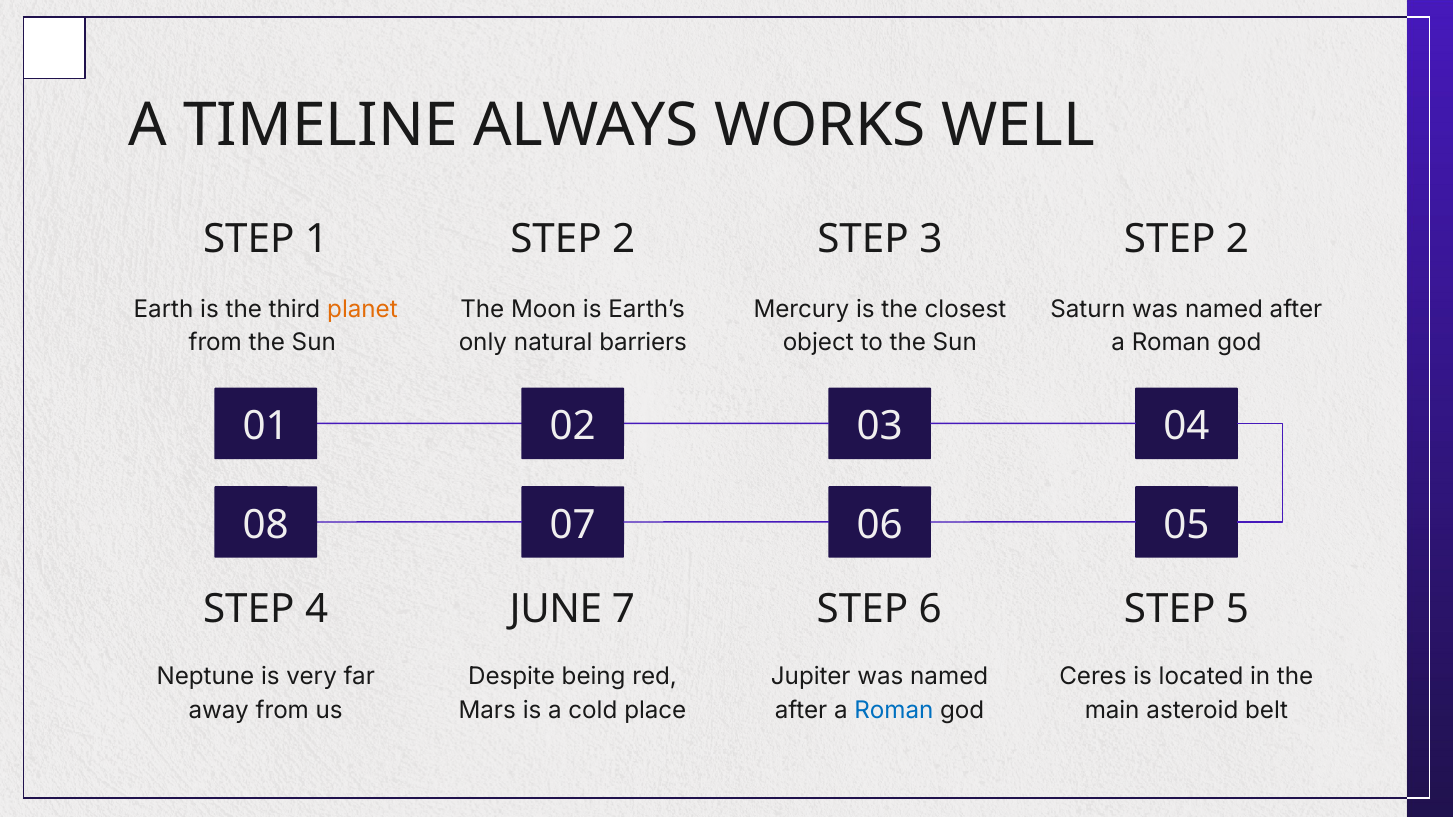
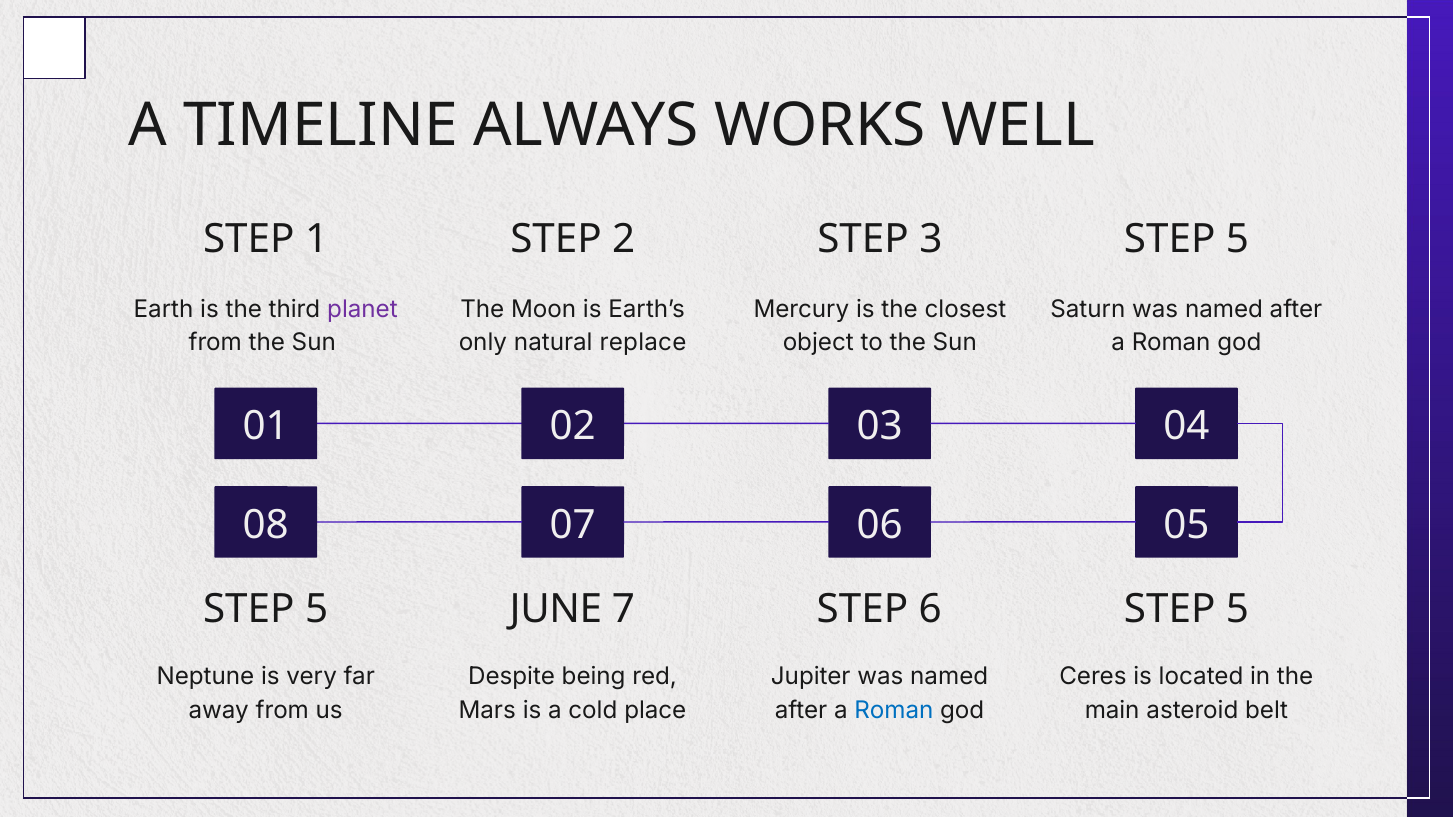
2: 2 -> 5 (1237, 239)
planet colour: orange -> purple (362, 309)
barriers: barriers -> replace (643, 343)
4: 4 -> 5 (317, 609)
